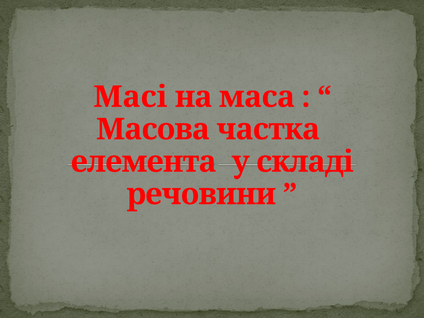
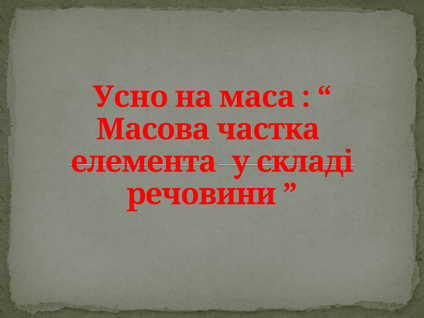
Масі: Масі -> Усно (131, 97)
